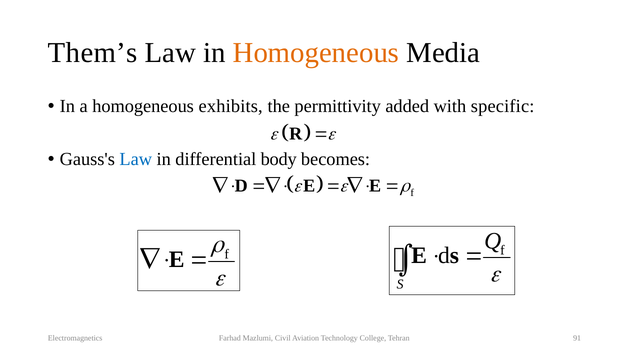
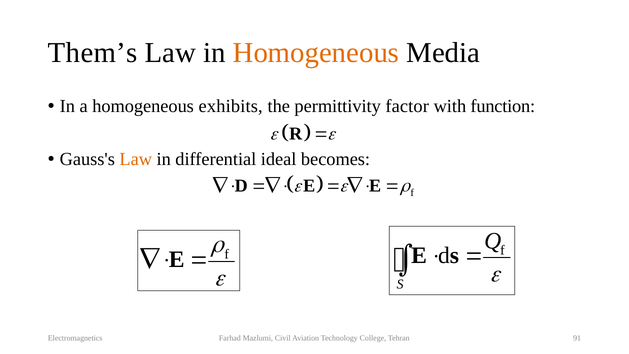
added: added -> factor (407, 106)
specific: specific -> function (503, 106)
Law colour: blue -> orange (136, 159)
body: body -> ideal (279, 159)
